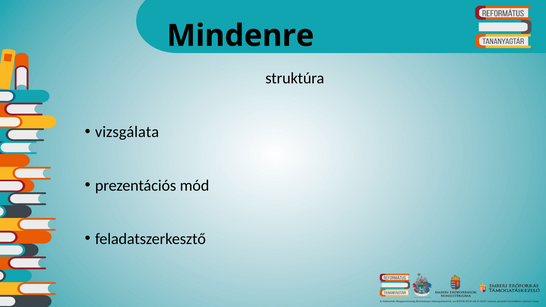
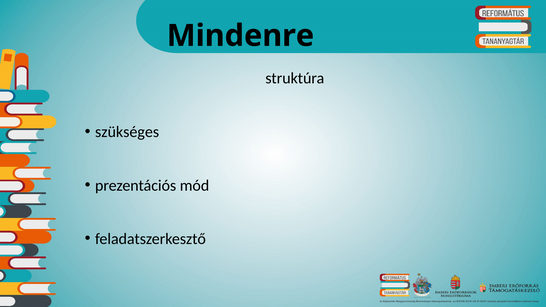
vizsgálata: vizsgálata -> szükséges (127, 132)
